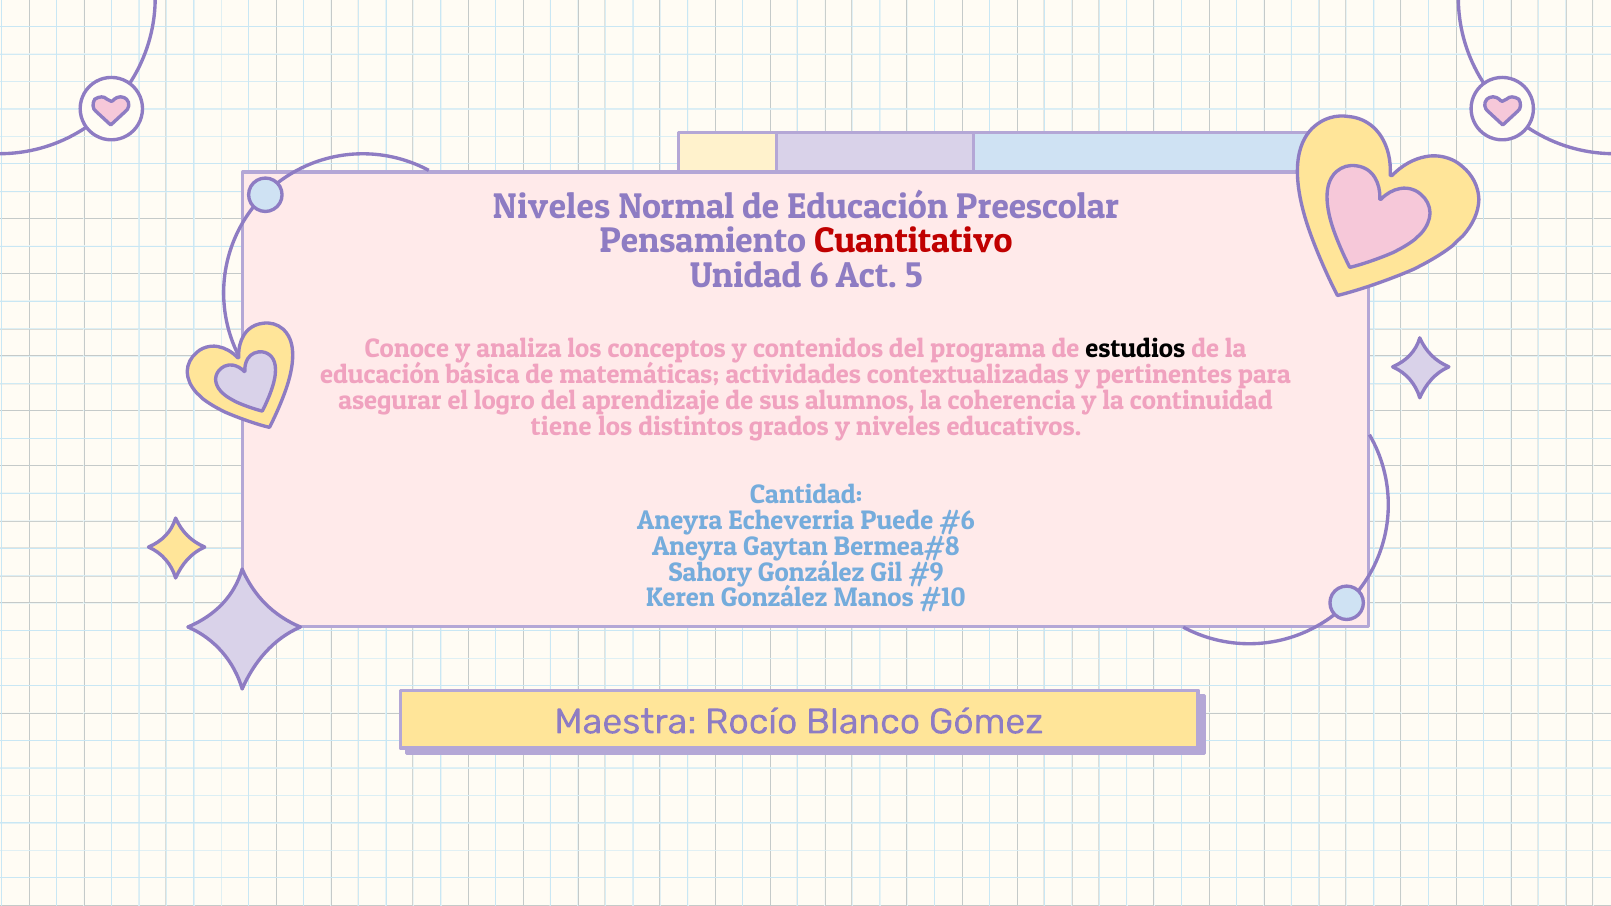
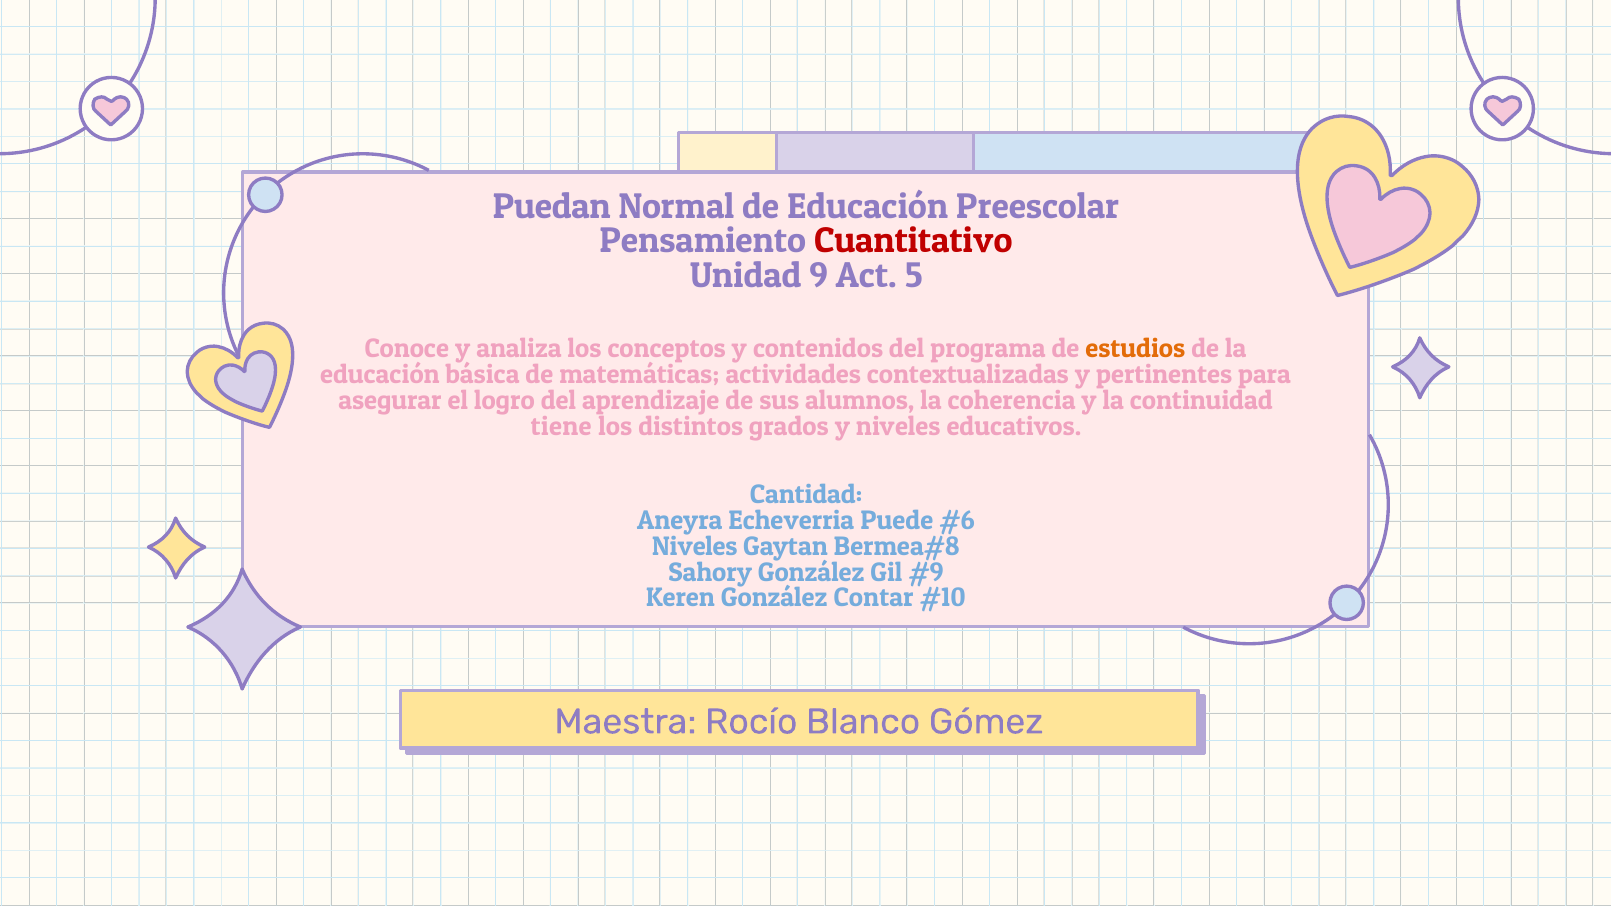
Niveles: Niveles -> Puedan (552, 207)
6: 6 -> 9 (819, 276)
estudios colour: black -> orange (1135, 349)
Aneyra: Aneyra -> Niveles (695, 547)
Manos: Manos -> Contar (874, 598)
